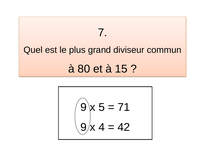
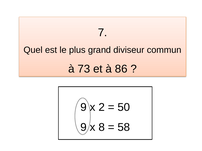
80: 80 -> 73 (84, 69)
15: 15 -> 86 (121, 69)
5: 5 -> 2 (102, 108)
71: 71 -> 50 (124, 108)
4: 4 -> 8 (102, 128)
42: 42 -> 58 (124, 128)
